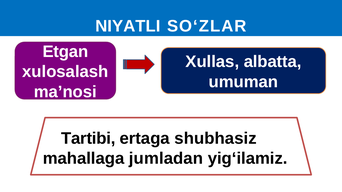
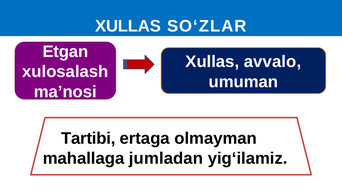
NIYATLI: NIYATLI -> XULLAS (128, 26)
albatta: albatta -> avvalo (272, 62)
shubhasiz: shubhasiz -> olmayman (216, 139)
